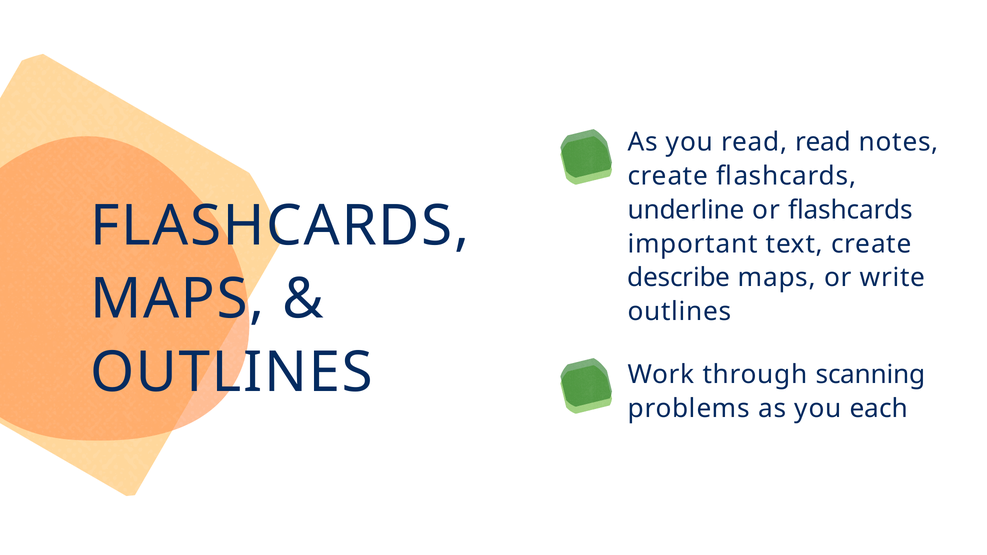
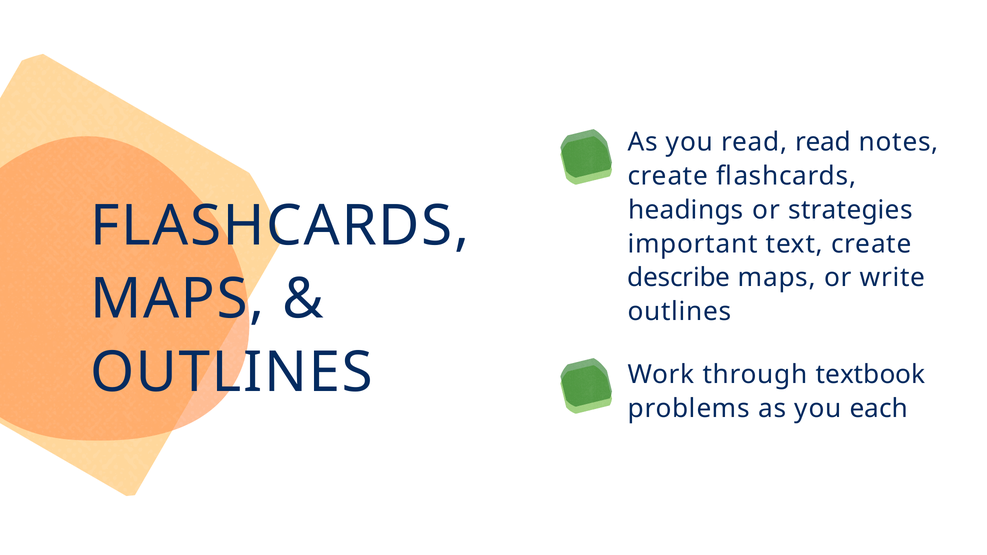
underline: underline -> headings (686, 210)
or flashcards: flashcards -> strategies (850, 210)
scanning: scanning -> textbook (871, 375)
